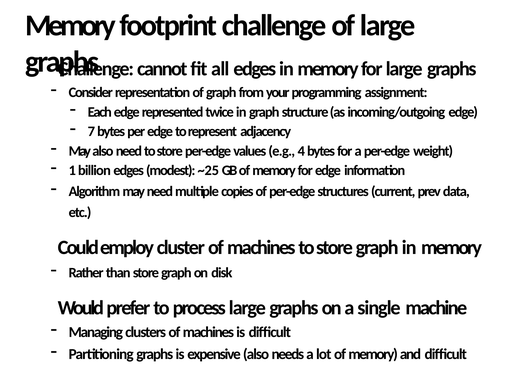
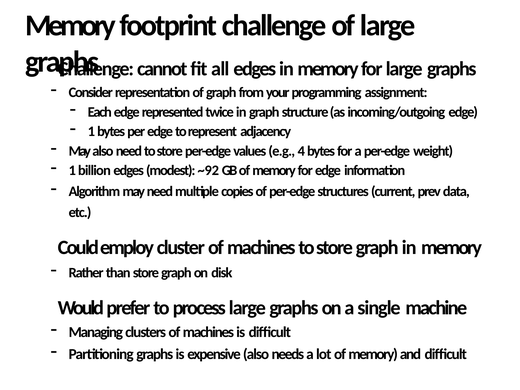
7: 7 -> 1 (91, 131)
~25: ~25 -> ~92 (208, 170)
